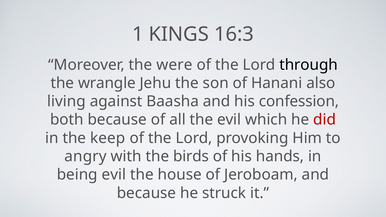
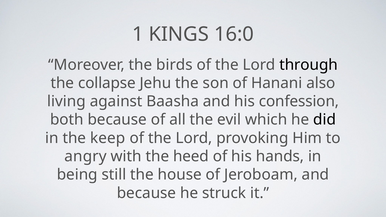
16:3: 16:3 -> 16:0 (234, 34)
were: were -> birds (174, 65)
wrangle: wrangle -> collapse (107, 83)
did colour: red -> black (325, 120)
birds: birds -> heed (191, 156)
being evil: evil -> still (114, 175)
